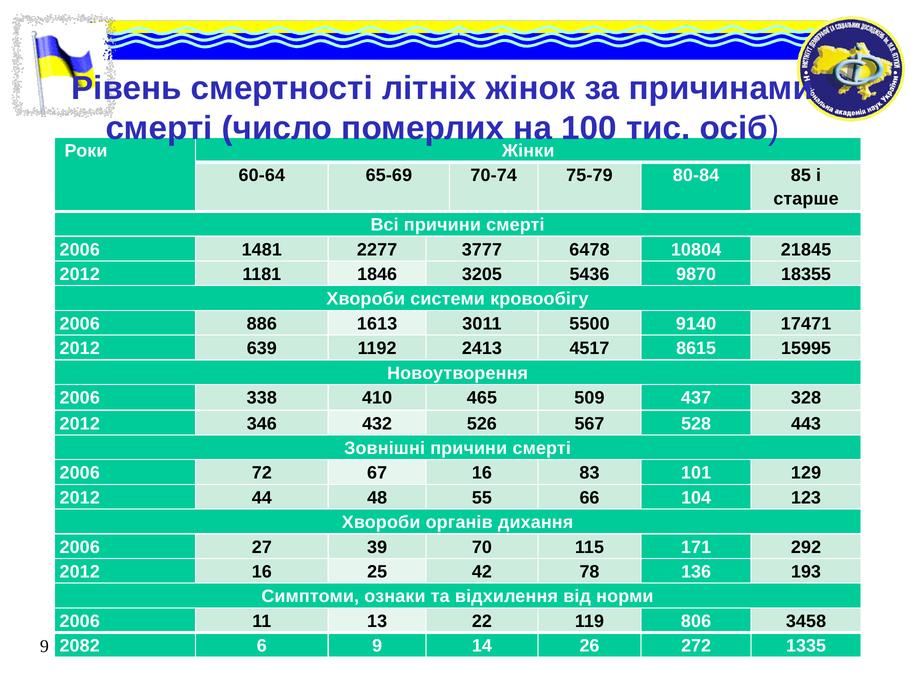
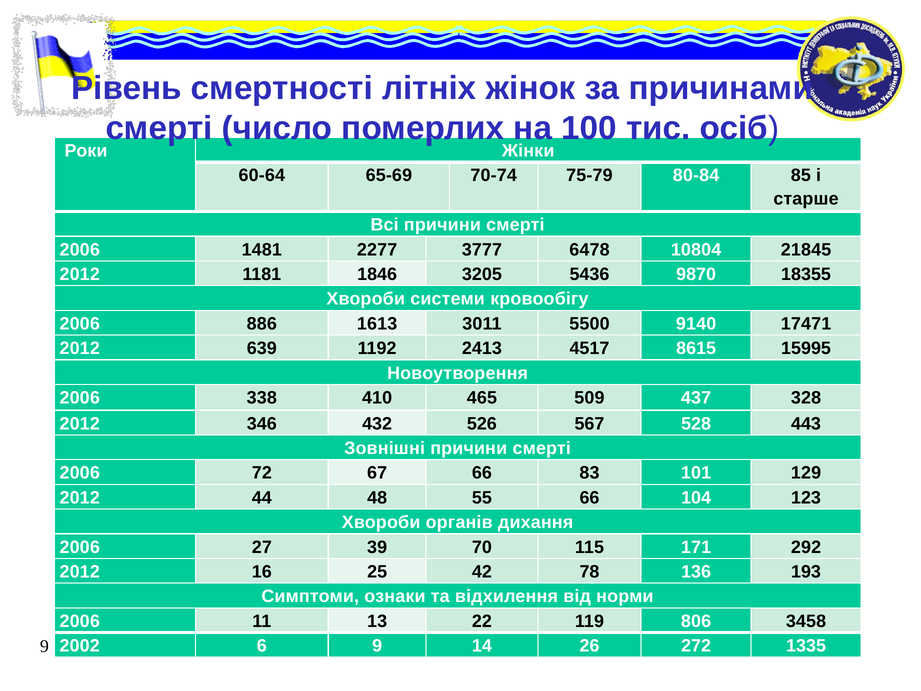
67 16: 16 -> 66 (482, 473)
2082: 2082 -> 2002 (80, 646)
